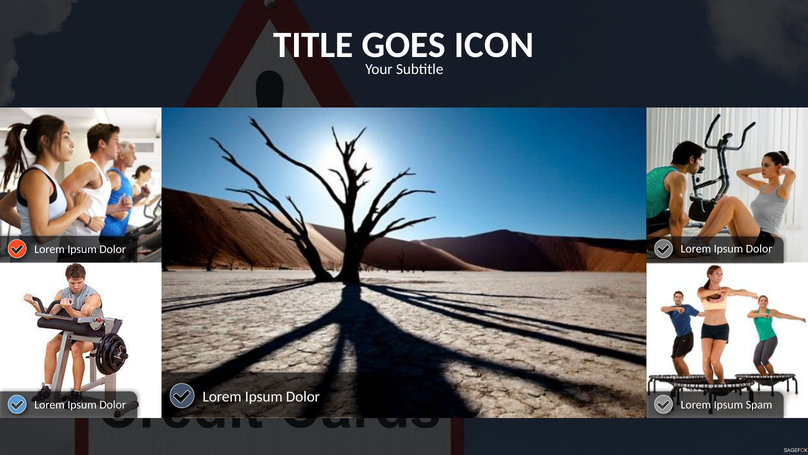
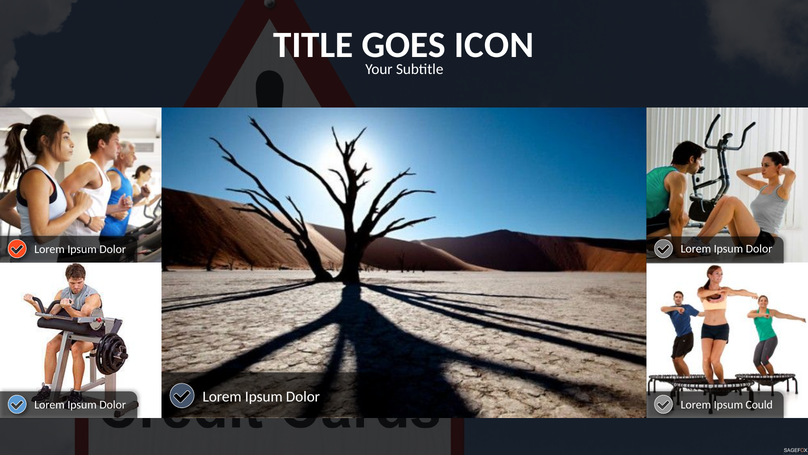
Spam: Spam -> Could (759, 404)
